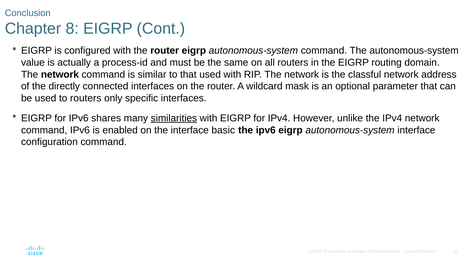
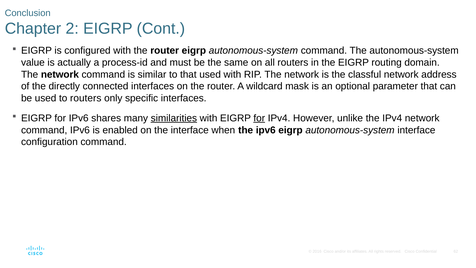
8: 8 -> 2 (72, 29)
for underline: none -> present (259, 118)
basic: basic -> when (223, 130)
